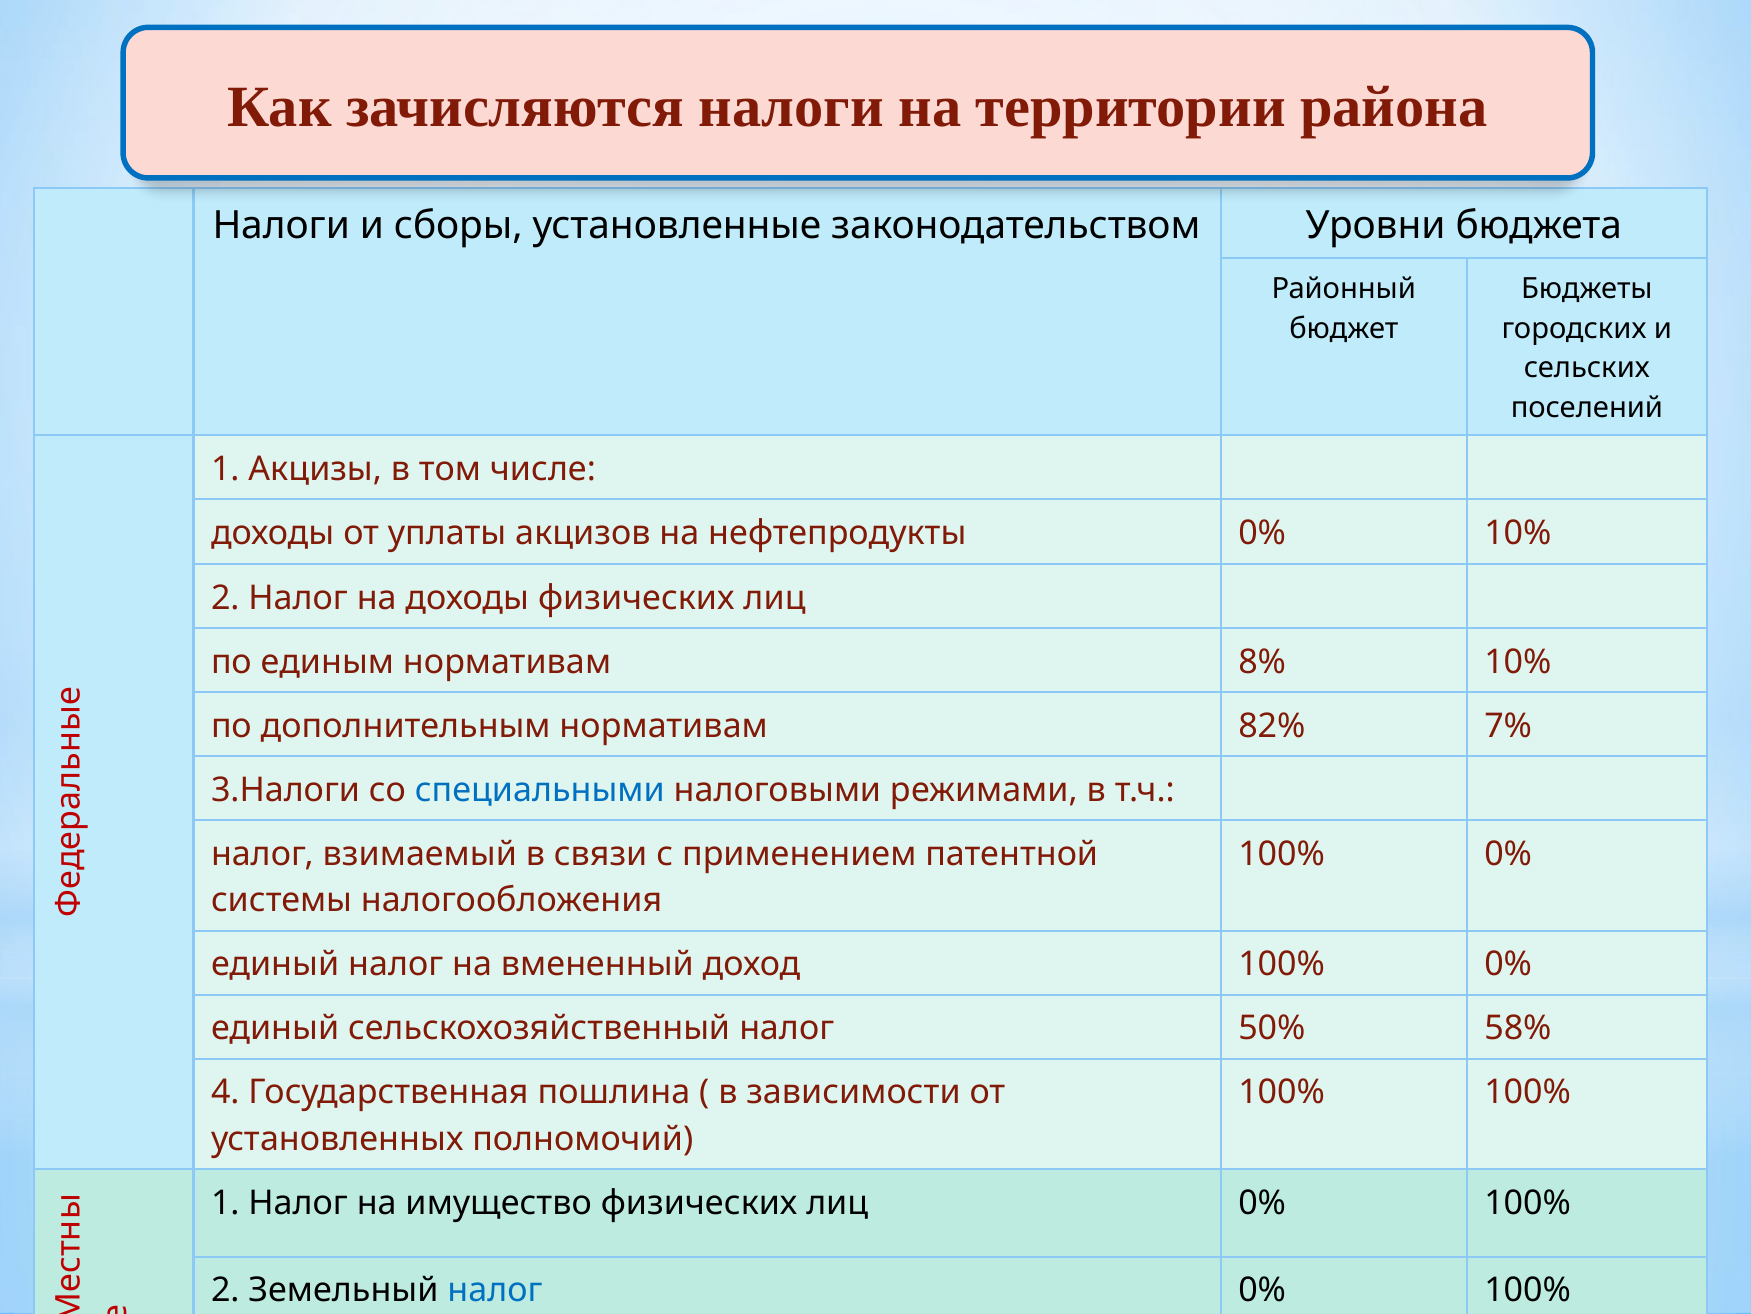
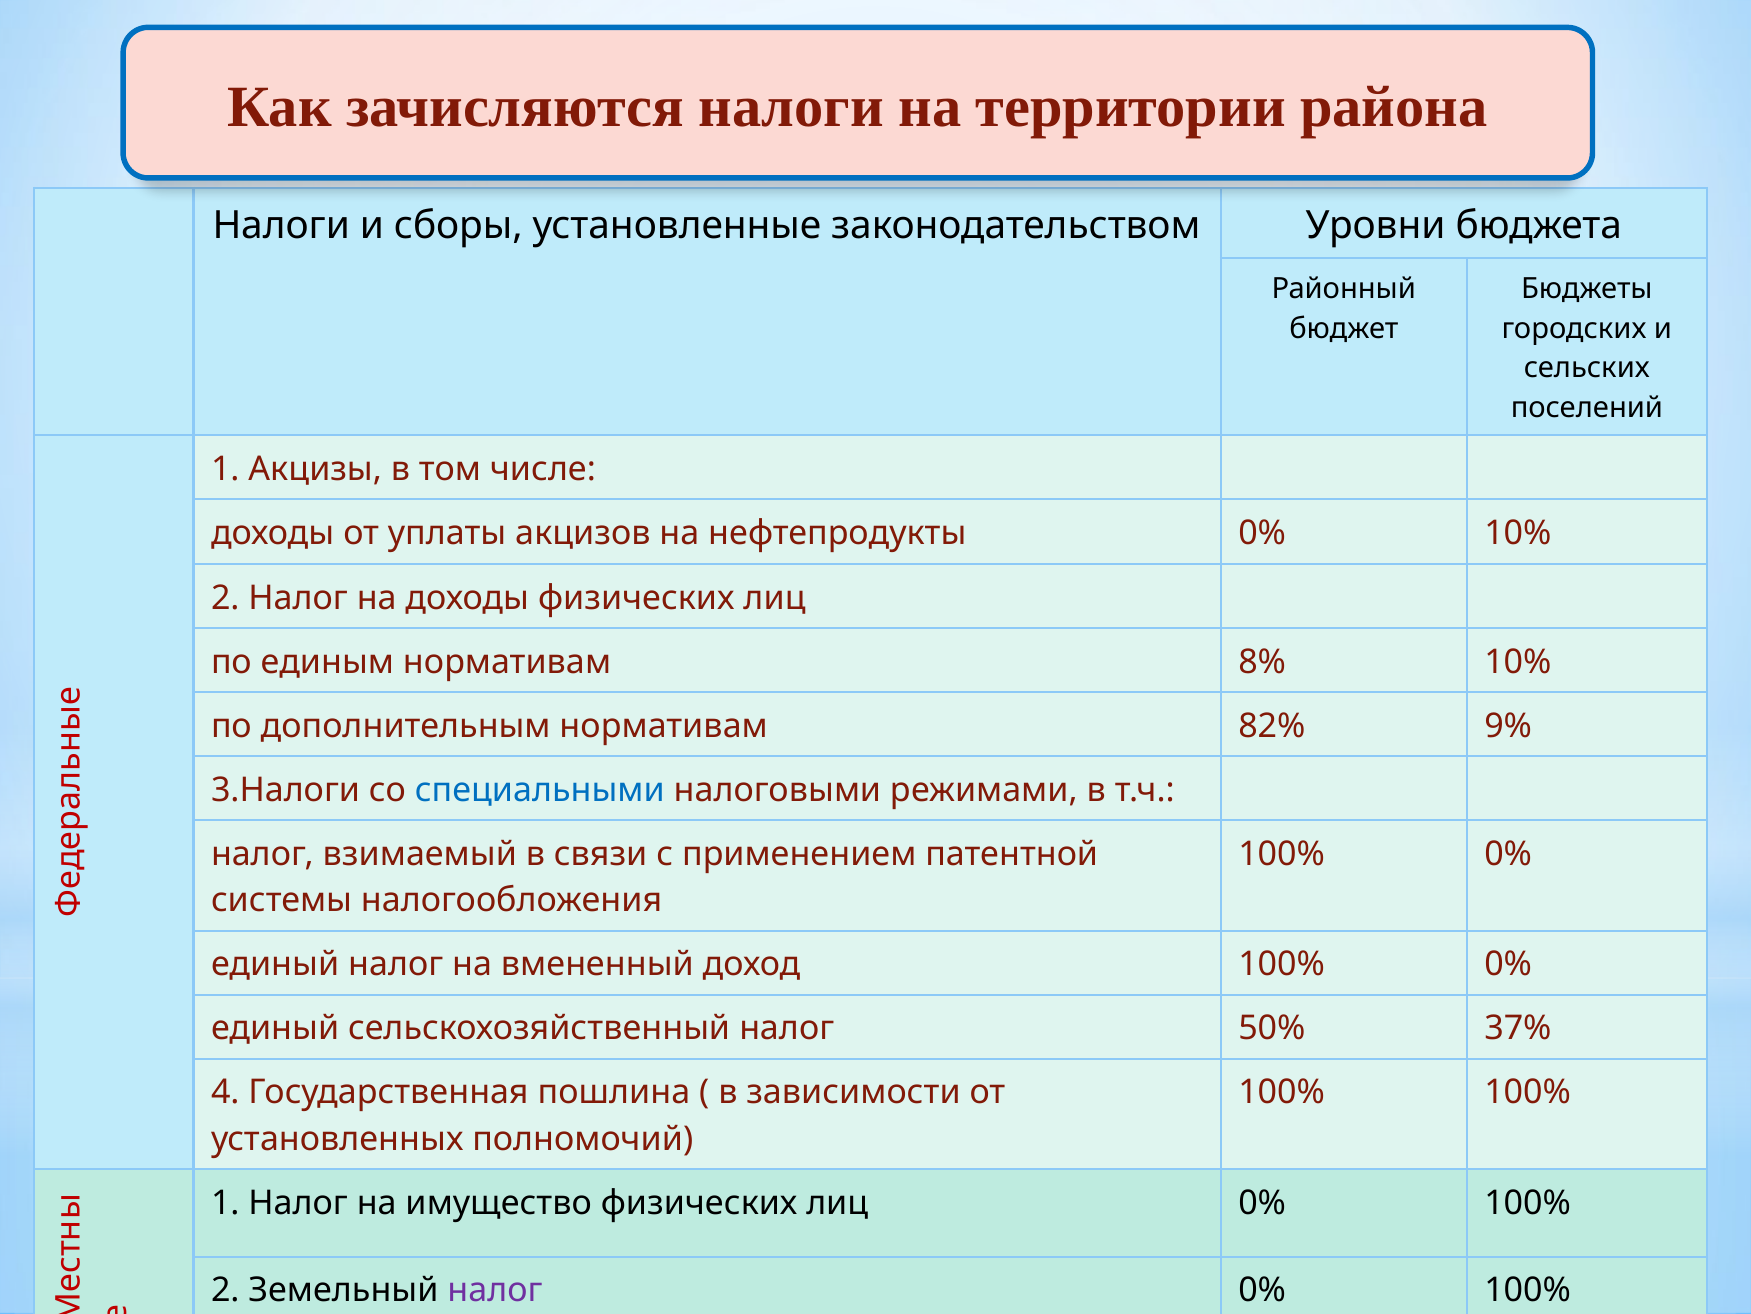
7%: 7% -> 9% (1508, 726)
58%: 58% -> 37% (1518, 1028)
налог colour: blue -> purple (495, 1290)
